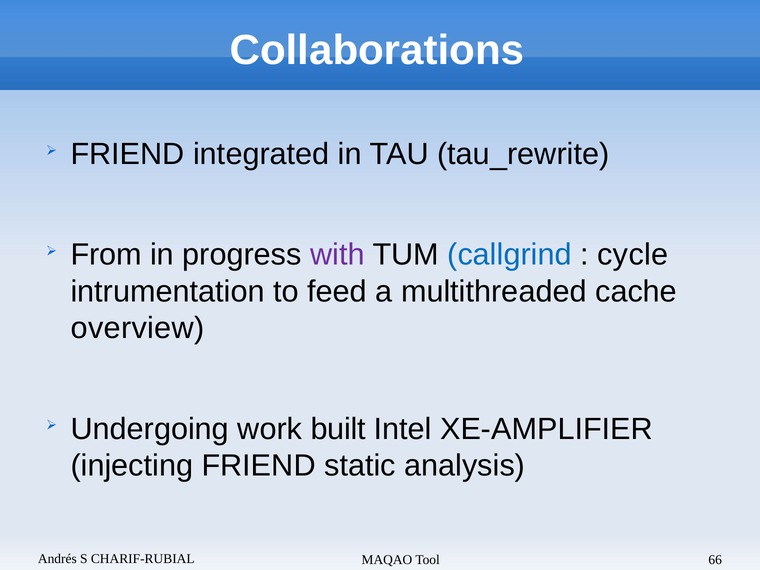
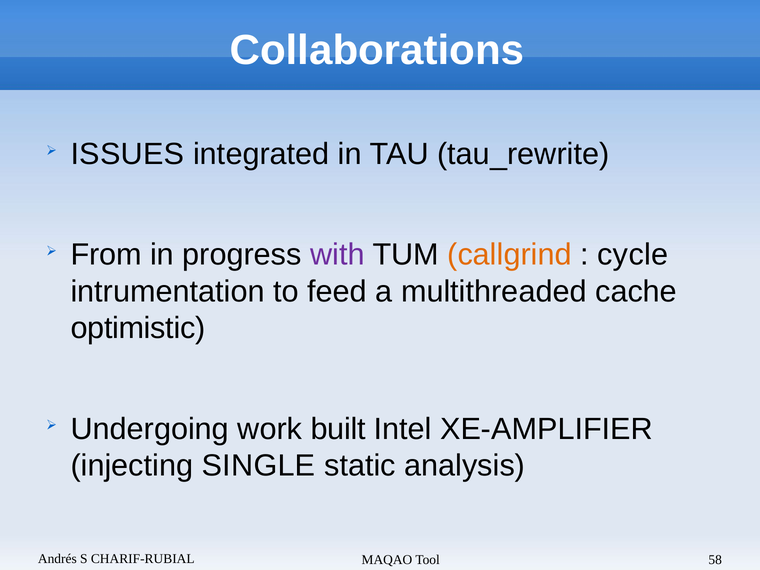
FRIEND: FRIEND -> ISSUES (127, 154)
callgrind colour: blue -> orange (510, 255)
overview: overview -> optimistic (138, 328)
injecting FRIEND: FRIEND -> SINGLE (258, 466)
66: 66 -> 58 (715, 560)
